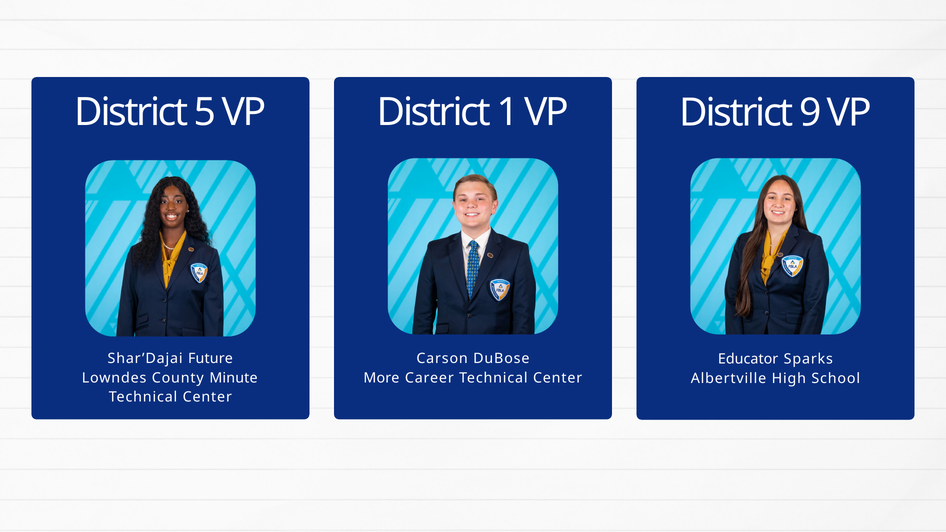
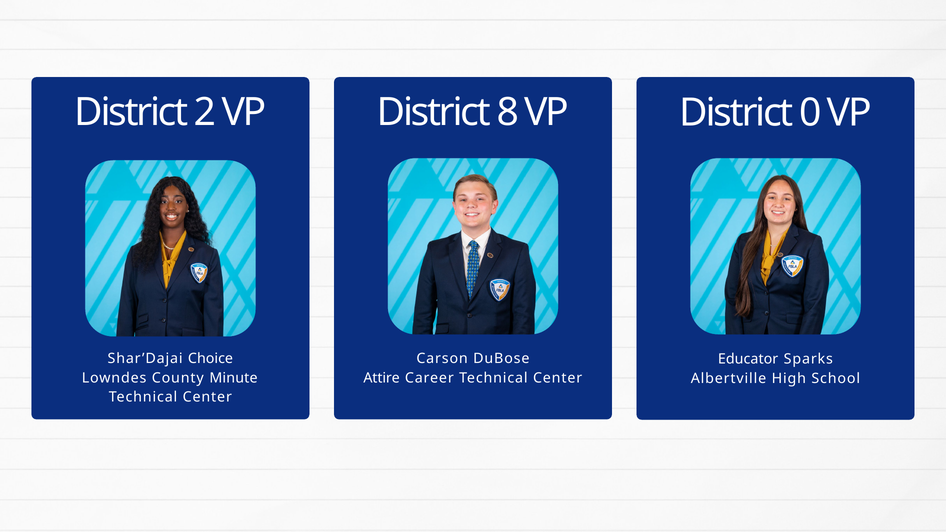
5: 5 -> 2 (205, 112)
1: 1 -> 8 (508, 112)
9: 9 -> 0 (810, 113)
Future: Future -> Choice (211, 359)
More: More -> Attire (382, 378)
